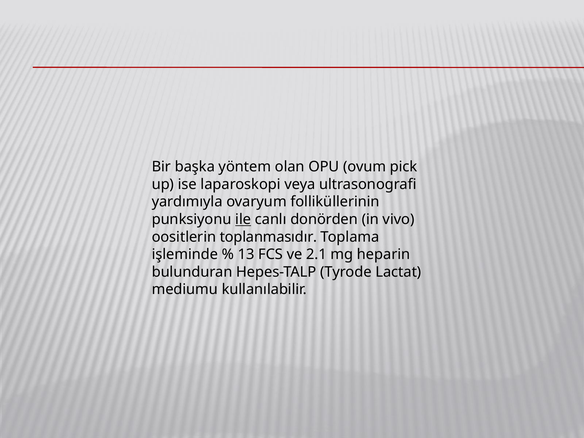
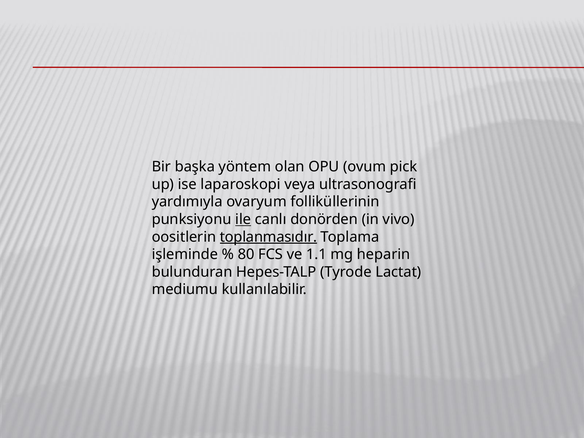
toplanmasıdır underline: none -> present (268, 237)
13: 13 -> 80 (246, 254)
2.1: 2.1 -> 1.1 (317, 254)
